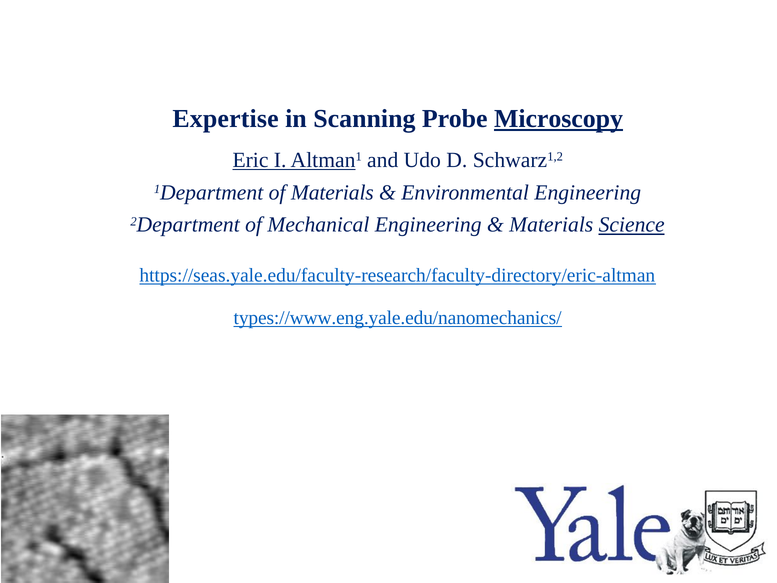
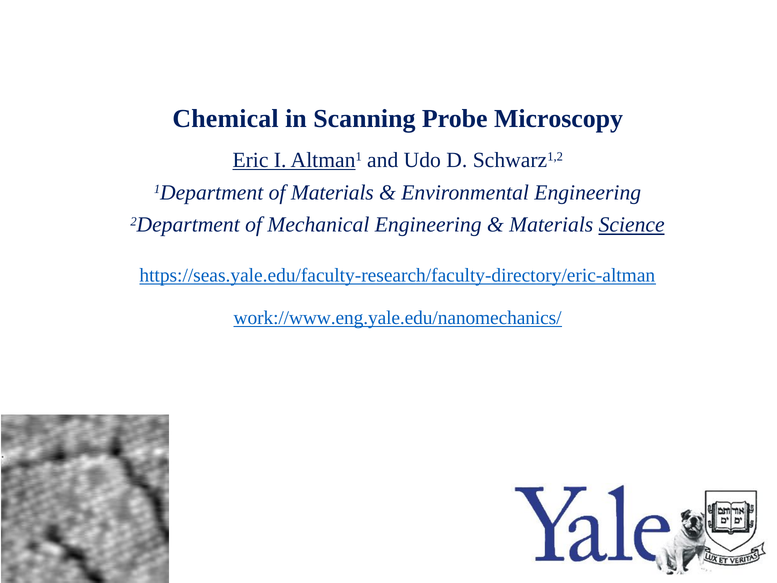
Expertise: Expertise -> Chemical (225, 119)
Microscopy underline: present -> none (559, 119)
types://www.eng.yale.edu/nanomechanics/: types://www.eng.yale.edu/nanomechanics/ -> work://www.eng.yale.edu/nanomechanics/ (398, 318)
